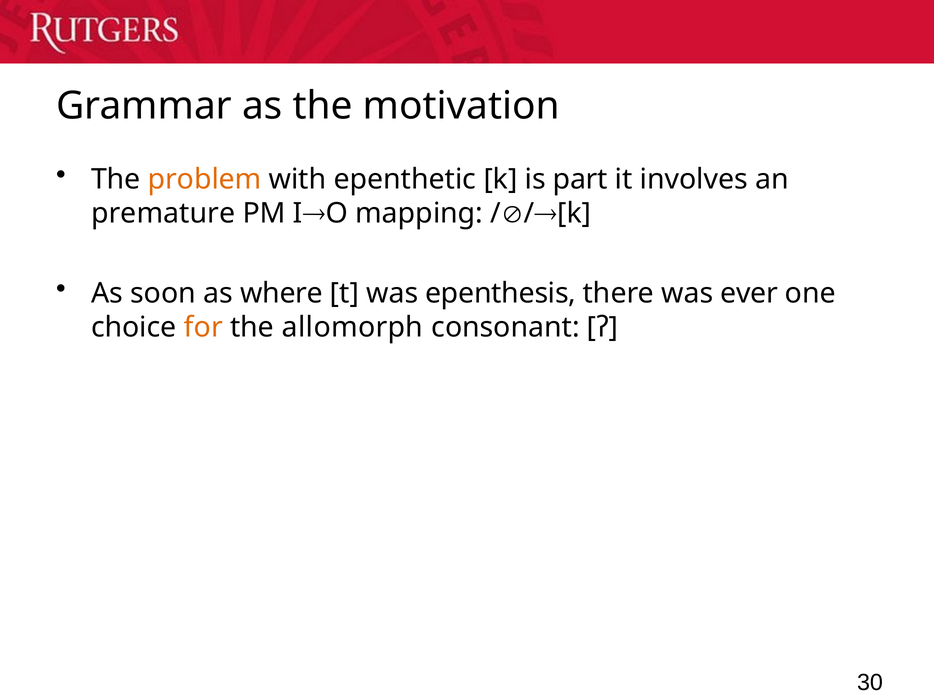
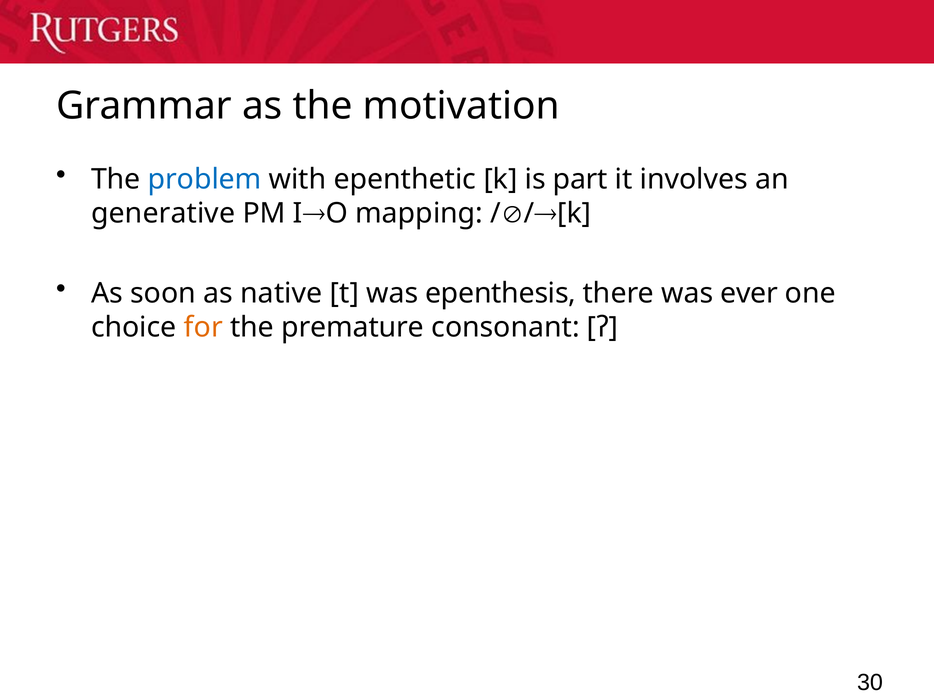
problem colour: orange -> blue (205, 179)
premature: premature -> generative (163, 214)
where: where -> native (281, 294)
allomorph: allomorph -> premature (353, 328)
